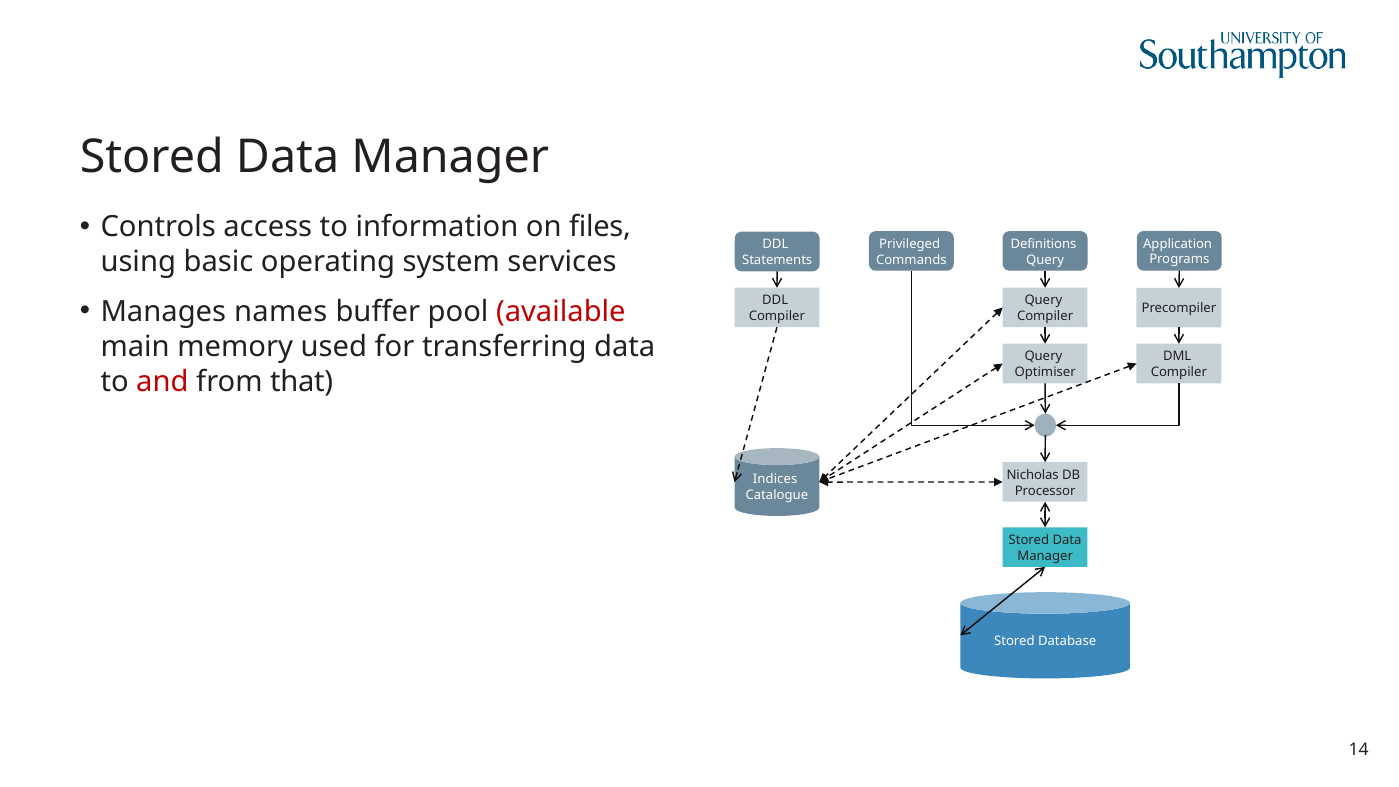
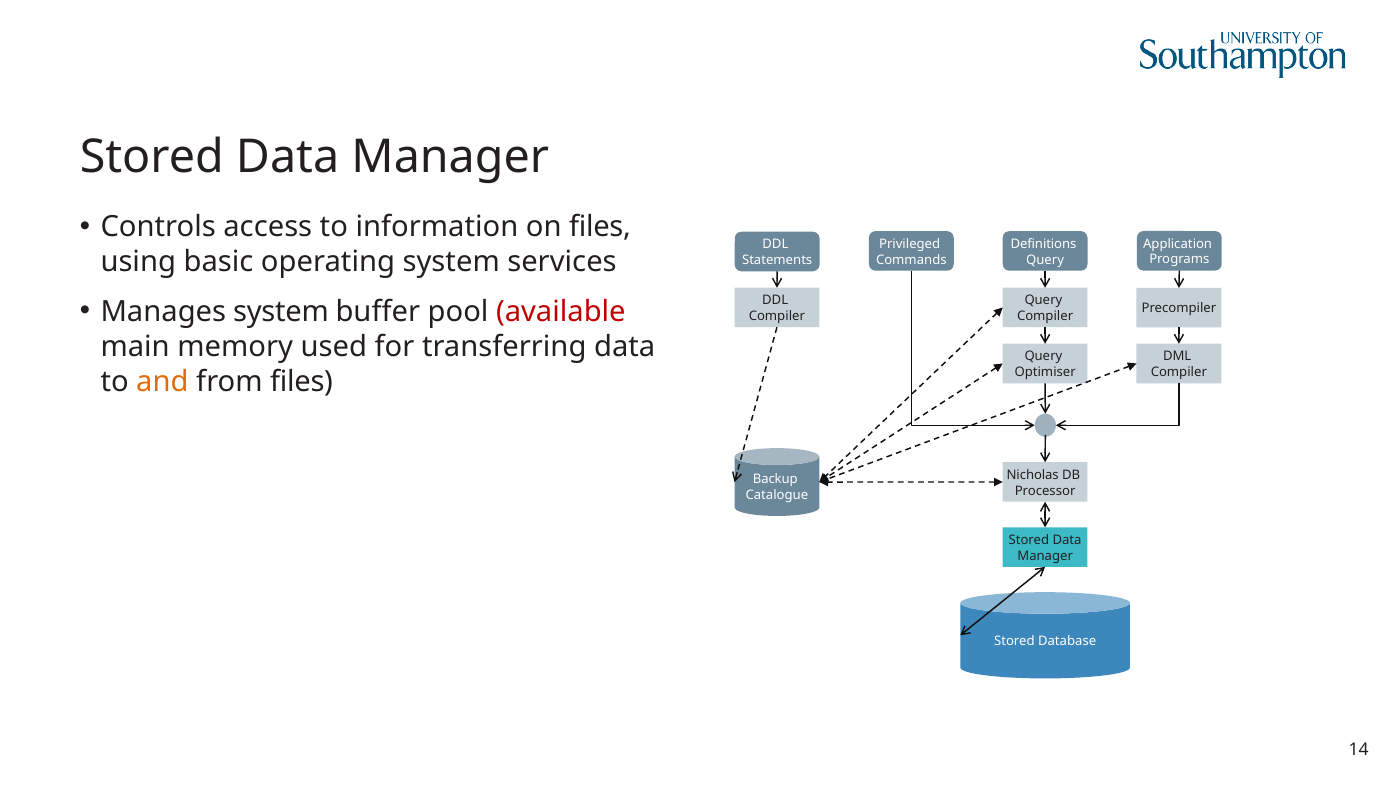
Manages names: names -> system (281, 312)
and colour: red -> orange (162, 382)
from that: that -> files (302, 382)
Indices: Indices -> Backup (775, 479)
